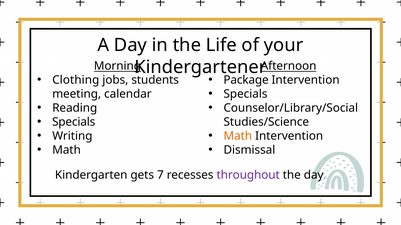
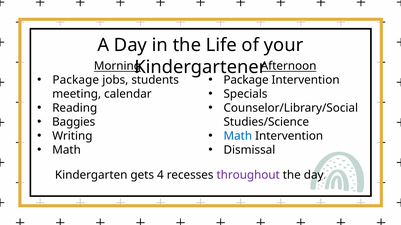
Clothing: Clothing -> Package (76, 80)
Specials: Specials -> Baggies (74, 122)
Math colour: orange -> blue (238, 136)
7: 7 -> 4 (160, 175)
